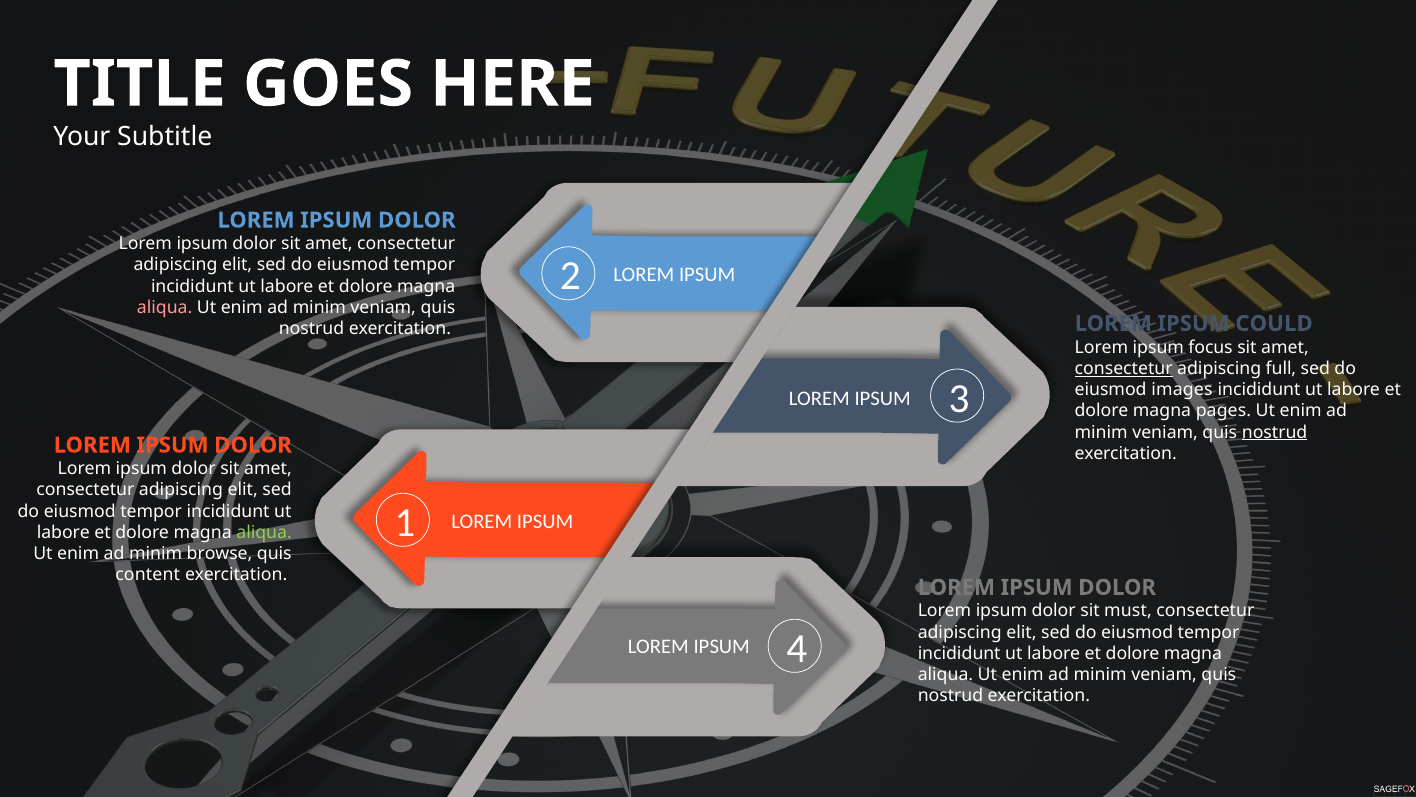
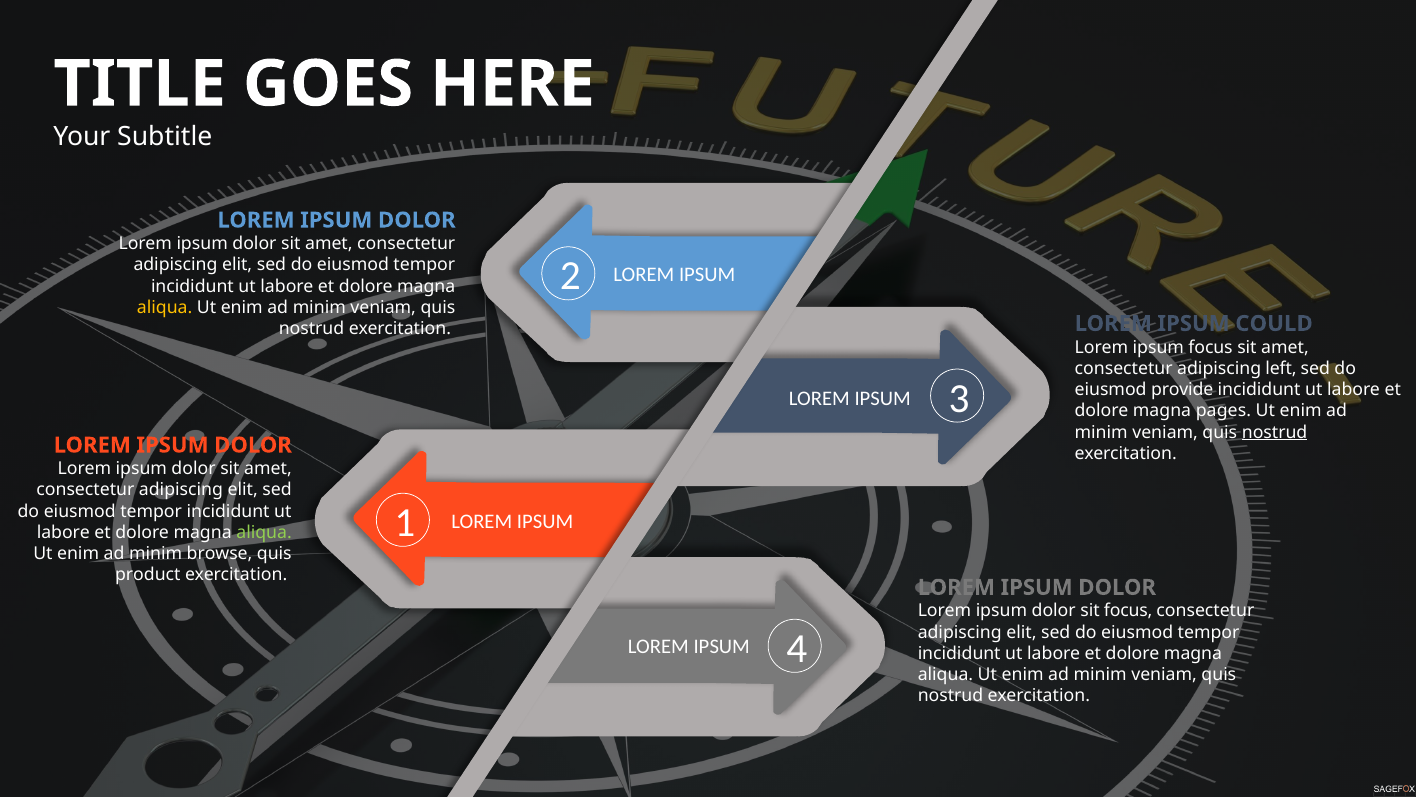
aliqua colour: pink -> yellow (165, 307)
consectetur underline: present -> none (1124, 368)
full: full -> left (1281, 368)
images: images -> provide (1182, 389)
content: content -> product (148, 575)
sit must: must -> focus (1128, 611)
